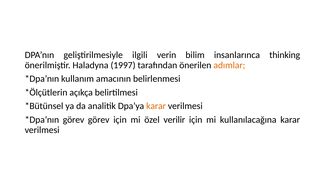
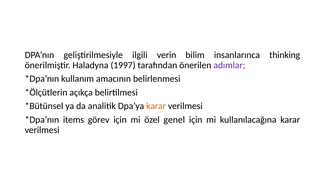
adımlar colour: orange -> purple (229, 65)
görev: görev -> items (74, 120)
verilir: verilir -> genel (174, 120)
